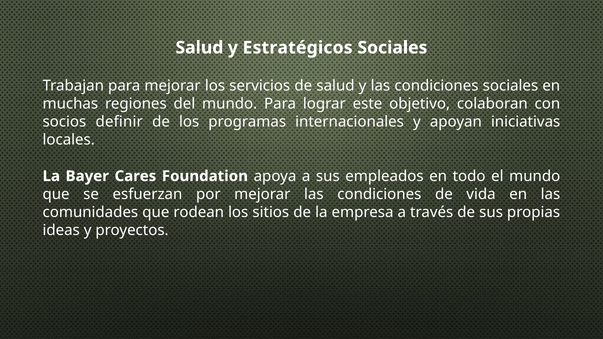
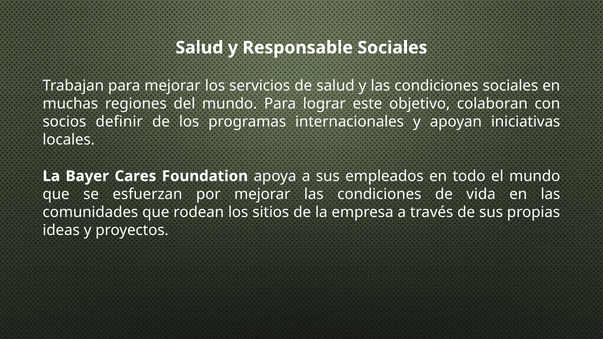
Estratégicos: Estratégicos -> Responsable (298, 48)
